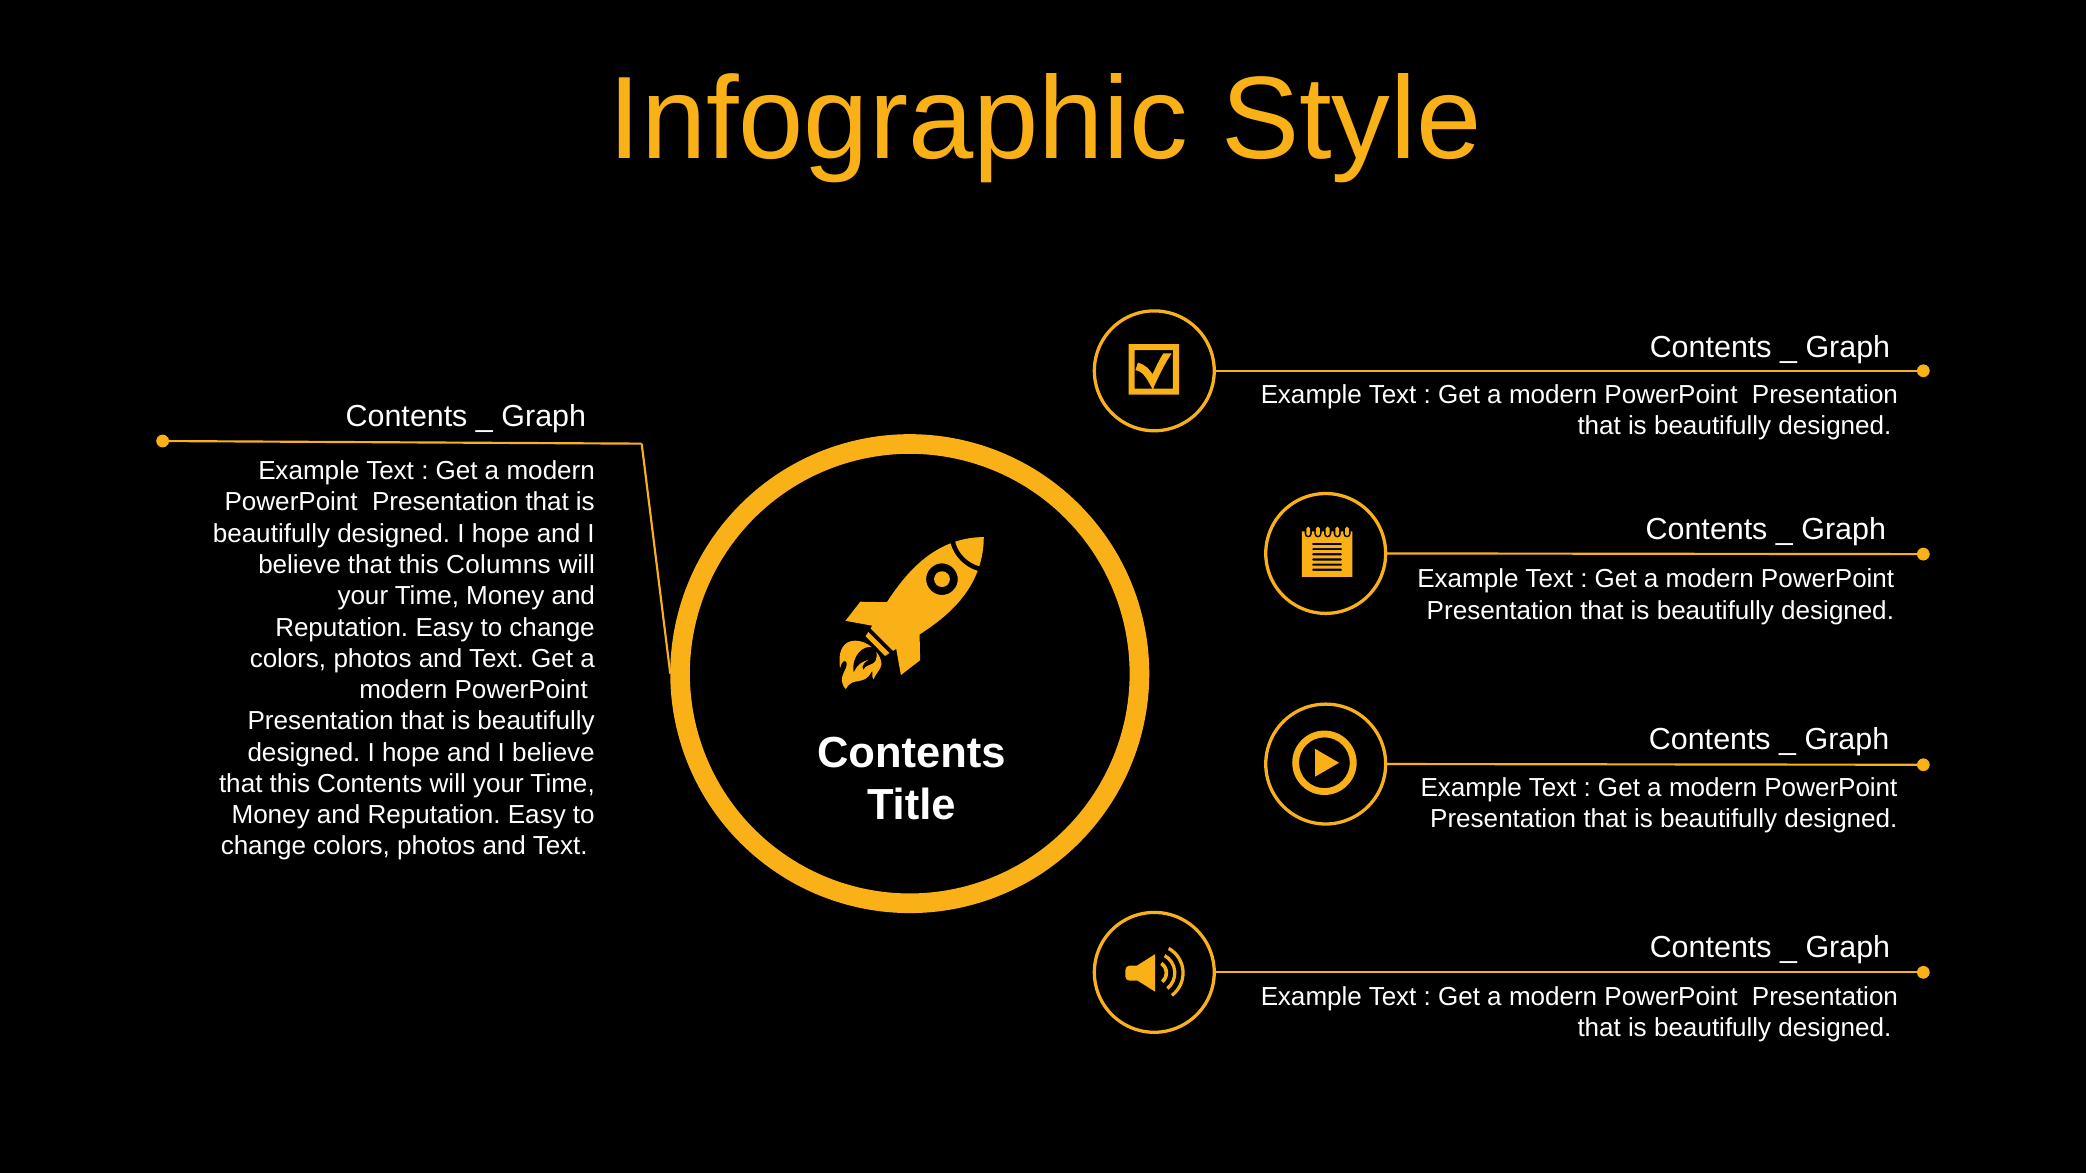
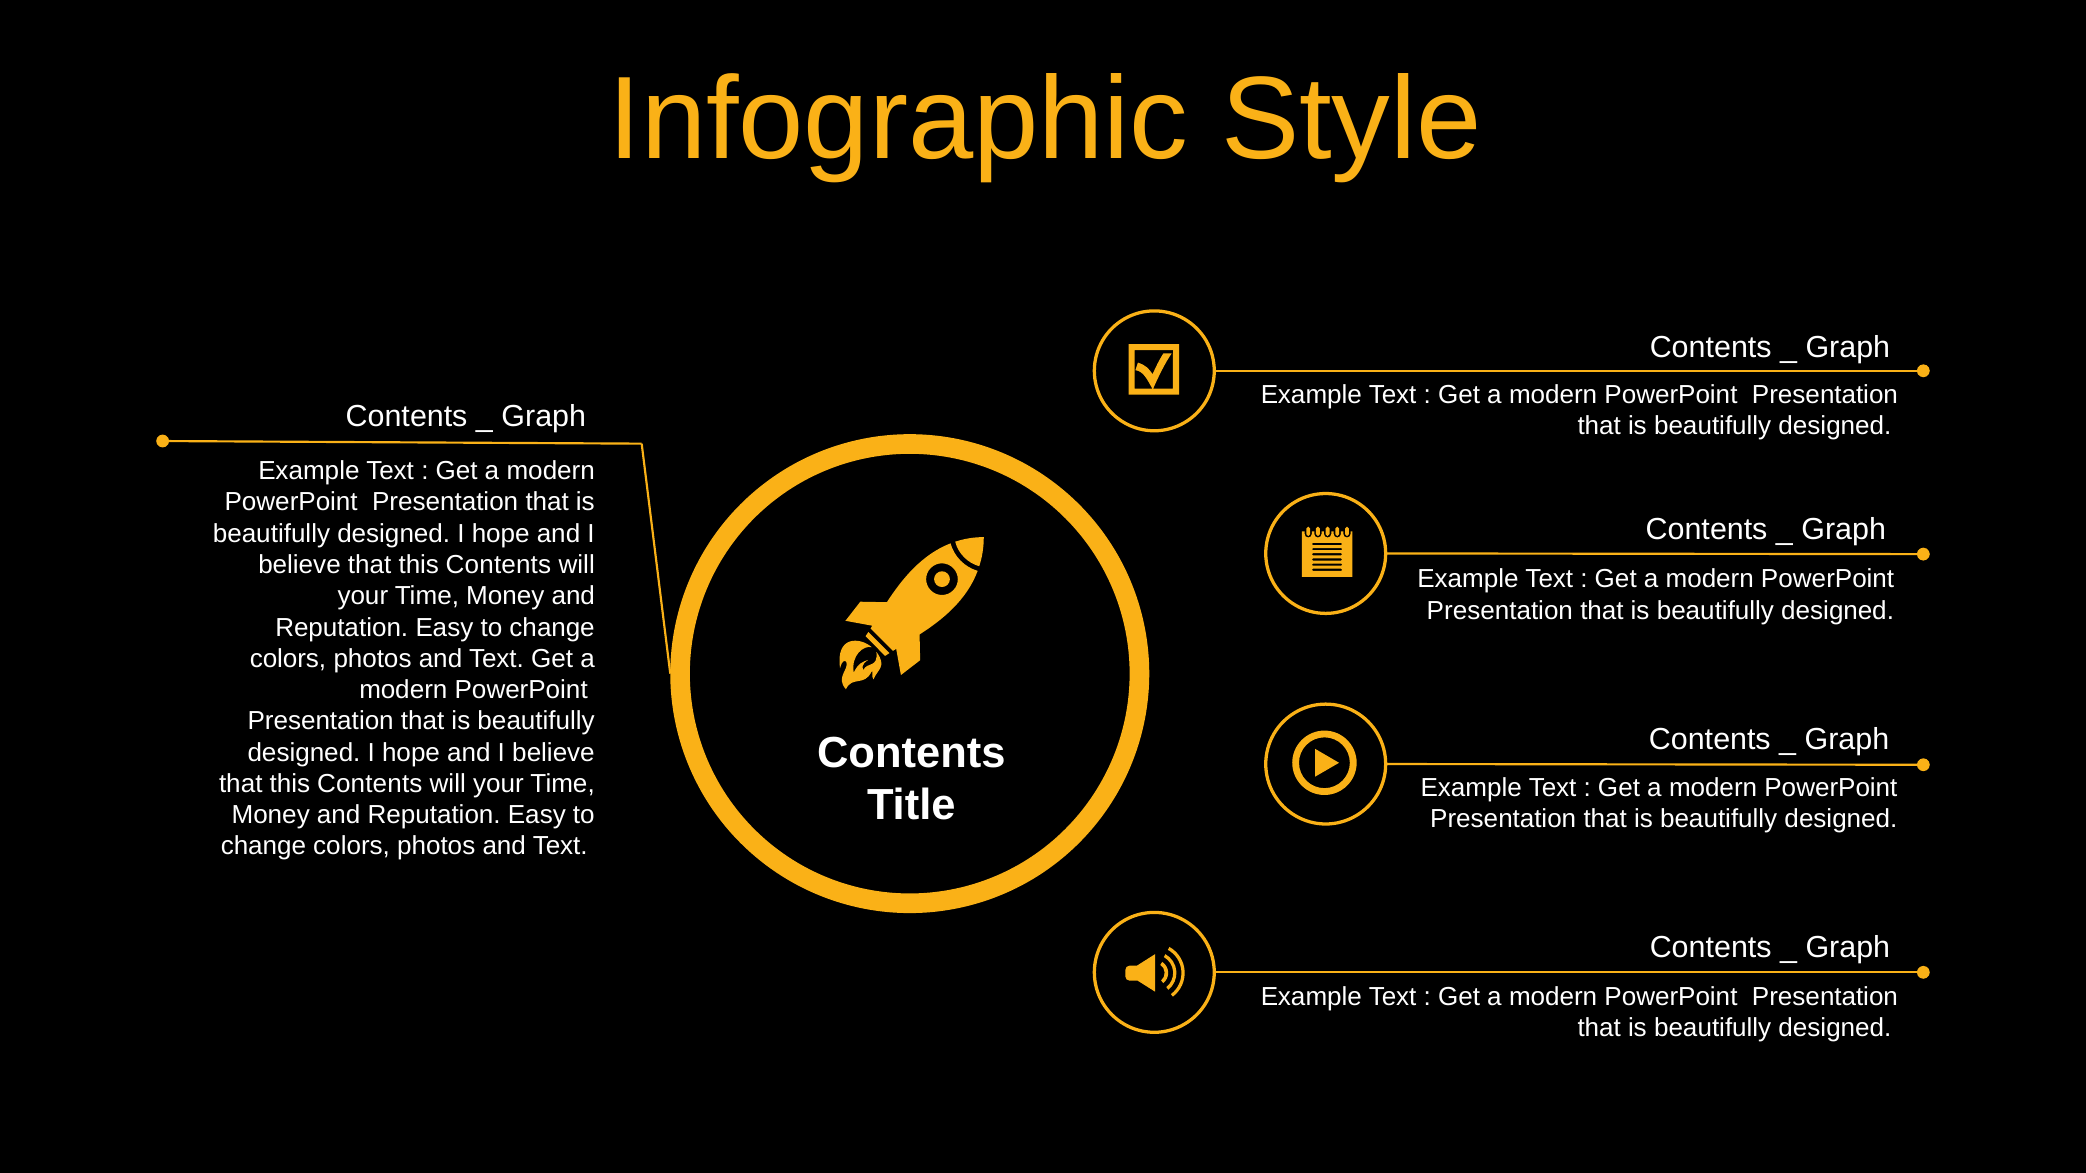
Columns: Columns -> Contents (498, 565)
